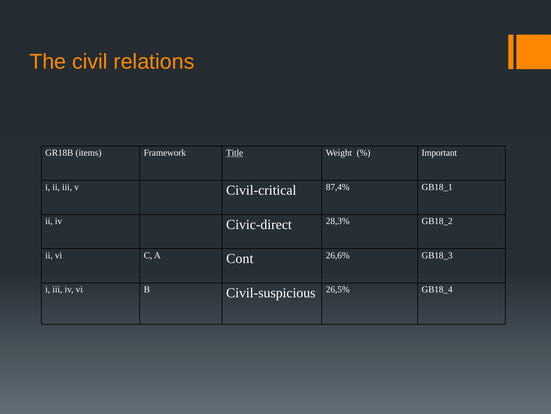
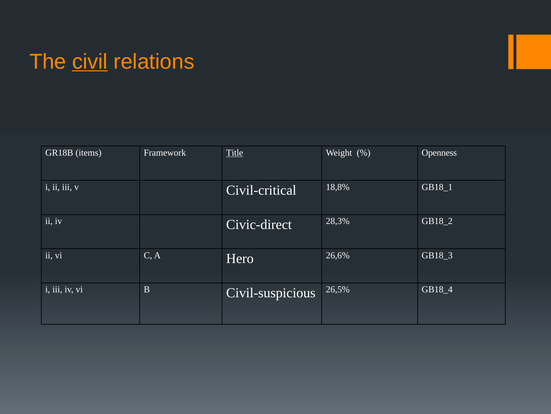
civil underline: none -> present (90, 61)
Important: Important -> Openness (439, 153)
87,4%: 87,4% -> 18,8% (338, 187)
Cont: Cont -> Hero (240, 258)
